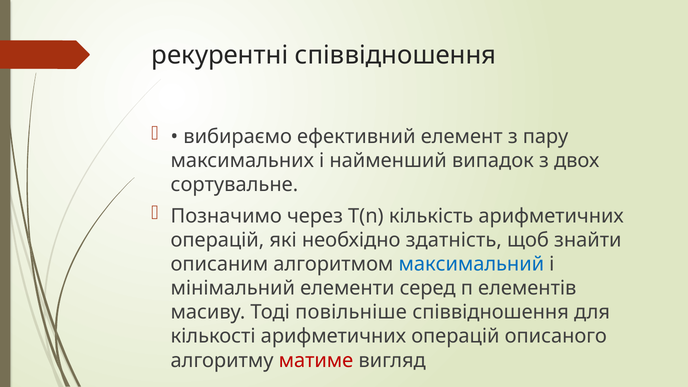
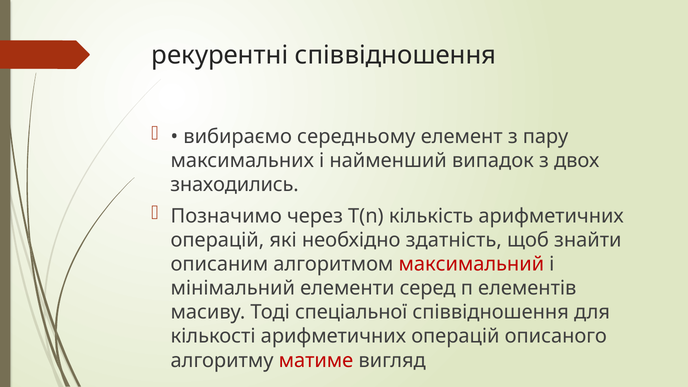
ефективний: ефективний -> середньому (356, 136)
сортувальне: сортувальне -> знаходились (234, 185)
максимальний colour: blue -> red (471, 264)
повільніше: повільніше -> спеціальної (351, 312)
